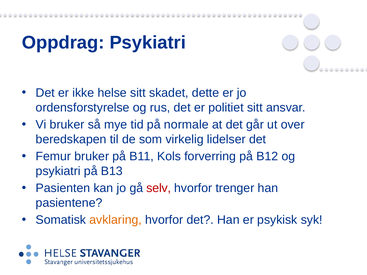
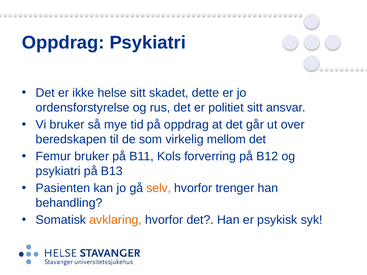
på normale: normale -> oppdrag (186, 125)
lidelser: lidelser -> mellom (226, 139)
selv colour: red -> orange (159, 188)
pasientene: pasientene -> behandling (69, 203)
